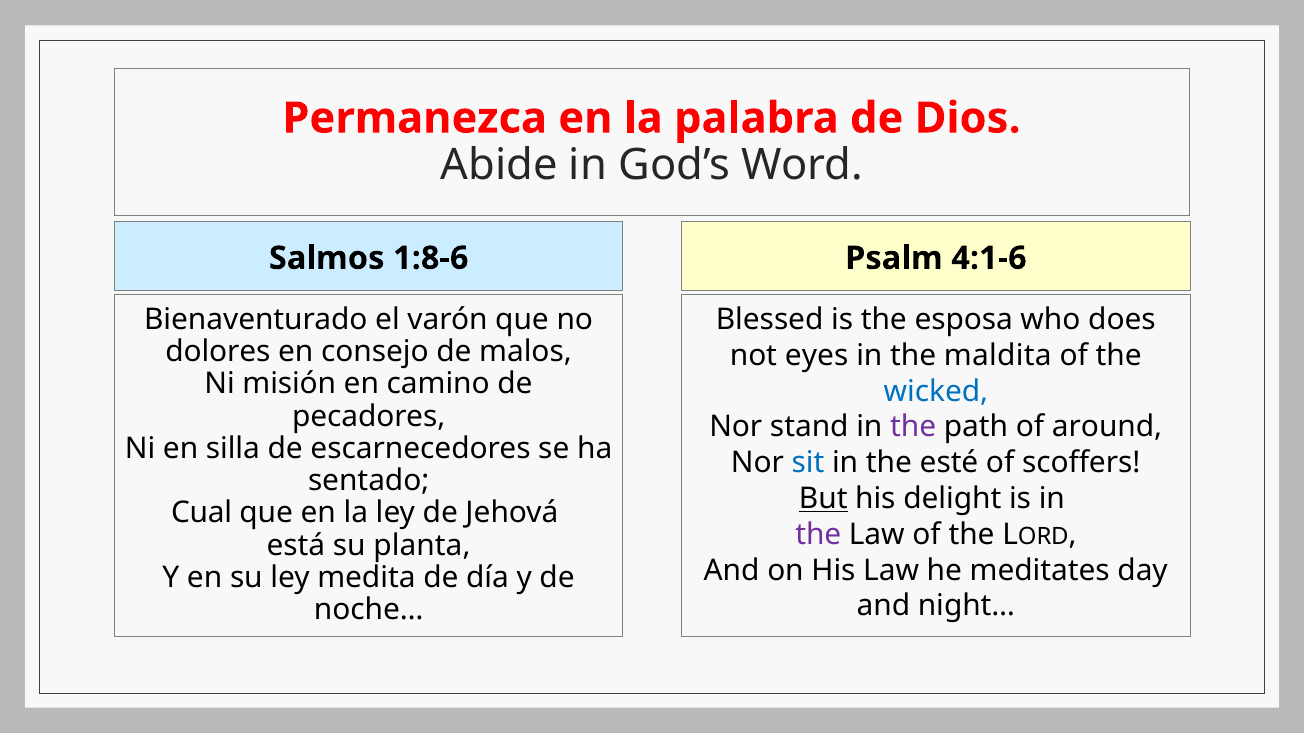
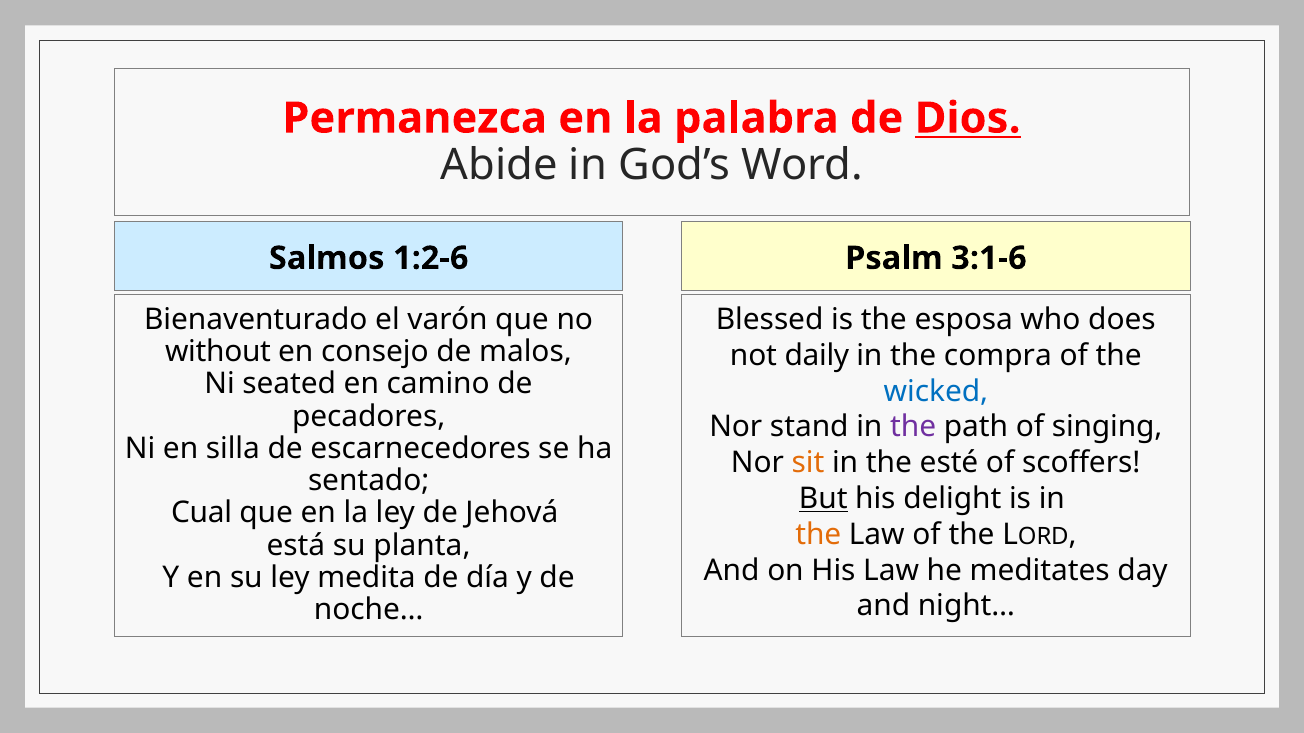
Dios underline: none -> present (968, 118)
1:8-6: 1:8-6 -> 1:2-6 (431, 258)
4:1-6: 4:1-6 -> 3:1-6 (989, 258)
dolores: dolores -> without (218, 352)
eyes: eyes -> daily (817, 356)
maldita: maldita -> compra (998, 356)
misión: misión -> seated (289, 384)
around: around -> singing (1107, 427)
sit colour: blue -> orange (808, 463)
the colour: purple -> orange (818, 535)
